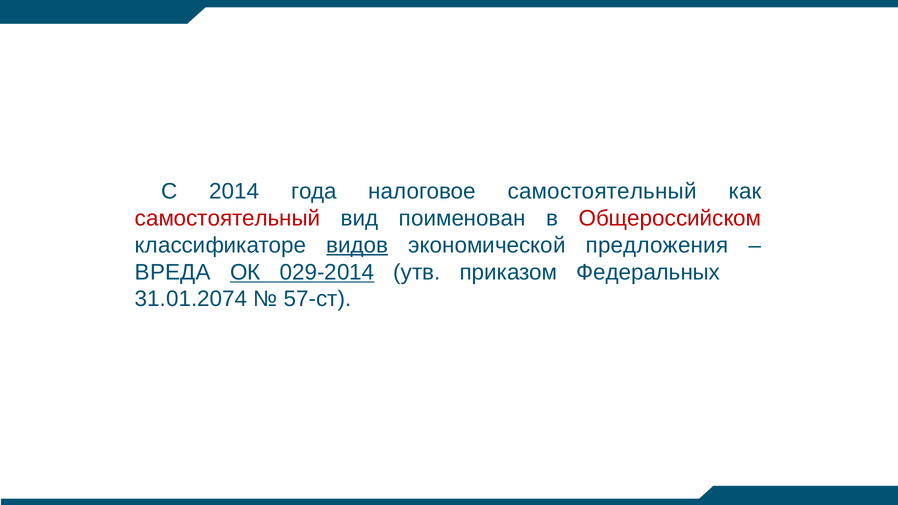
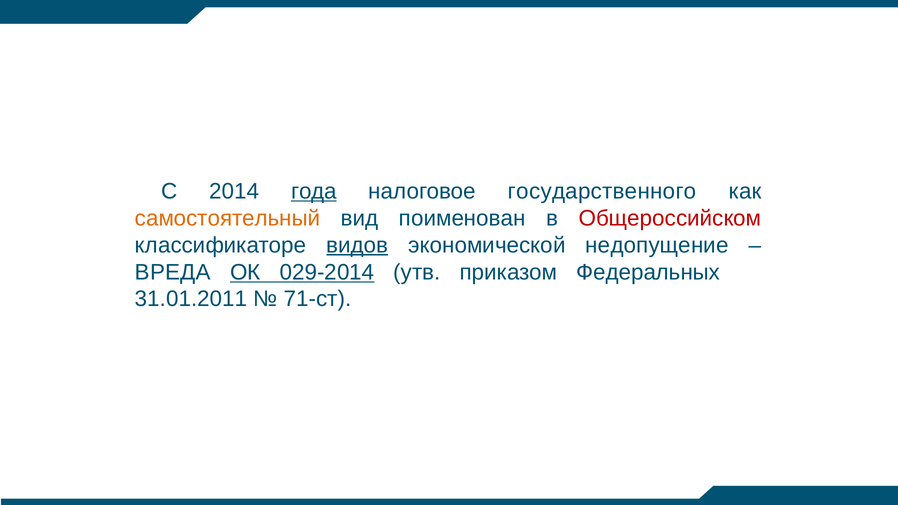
года underline: none -> present (314, 191)
налоговое самостоятельный: самостоятельный -> государственного (602, 191)
самостоятельный colour: red -> orange (228, 218)
предложения: предложения -> недопущение (657, 245)
31.01.2074: 31.01.2074 -> 31.01.2011 (191, 299)
57-ст: 57-ст -> 71-ст (318, 299)
